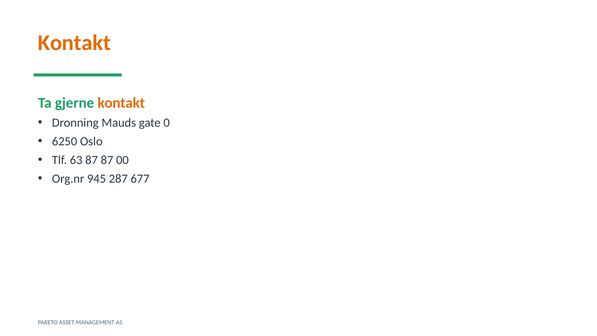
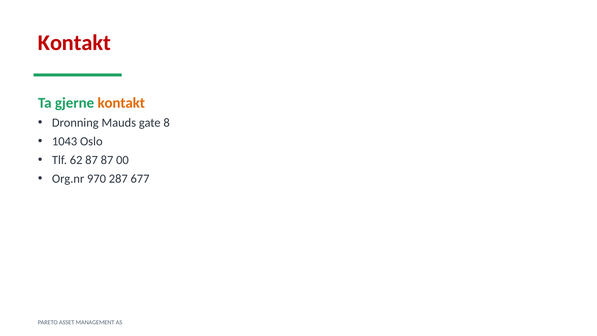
Kontakt colour: orange -> red (74, 43)
0: 0 -> 8 (167, 123)
6250: 6250 -> 1043 (65, 141)
63: 63 -> 62 (76, 160)
945: 945 -> 970 (97, 179)
